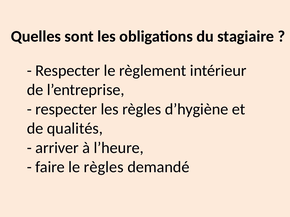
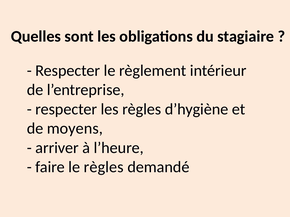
qualités: qualités -> moyens (75, 129)
